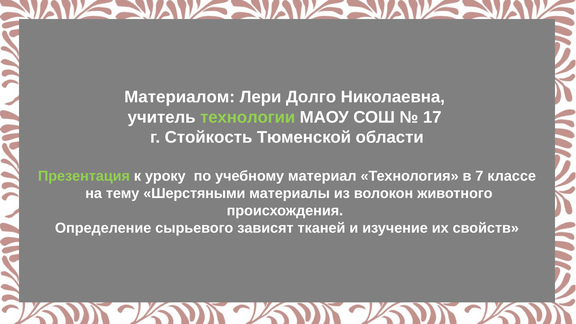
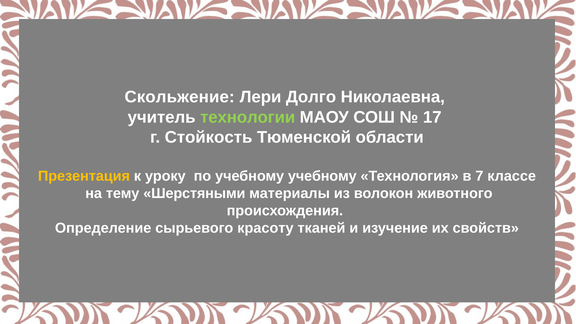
Материалом: Материалом -> Скольжение (180, 97)
Презентация colour: light green -> yellow (84, 176)
учебному материал: материал -> учебному (322, 176)
зависят: зависят -> красоту (265, 228)
